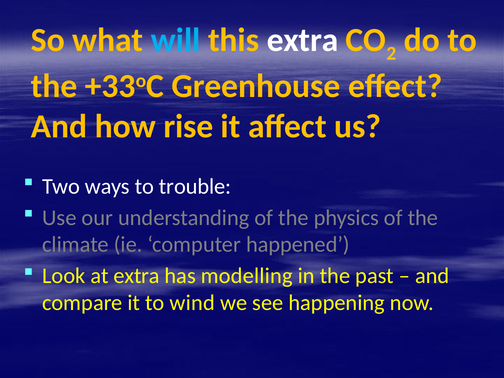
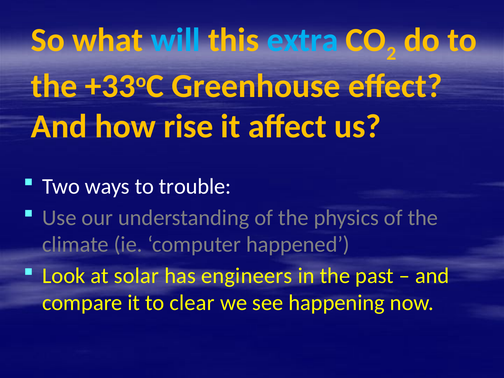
extra colour: white -> light blue (303, 40)
at extra: extra -> solar (136, 276)
modelling: modelling -> engineers (247, 276)
wind: wind -> clear (192, 303)
